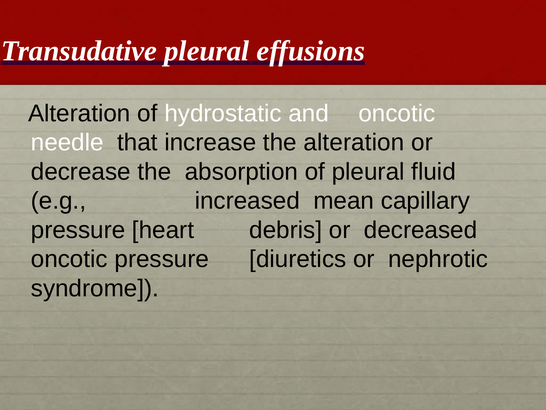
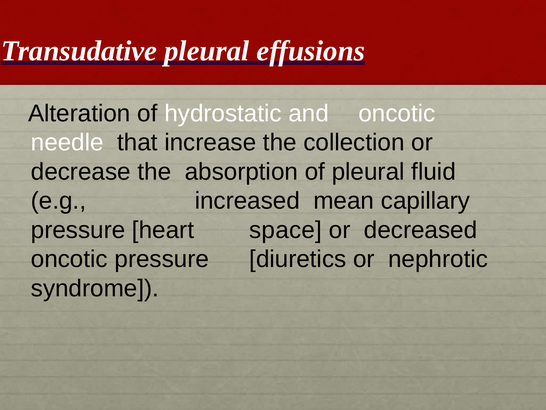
the alteration: alteration -> collection (354, 142)
debris: debris -> space (286, 230)
